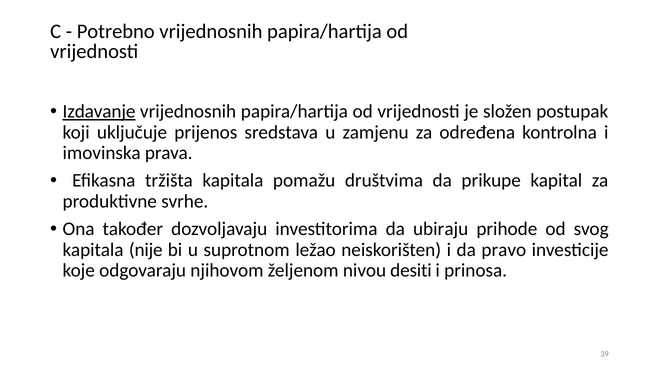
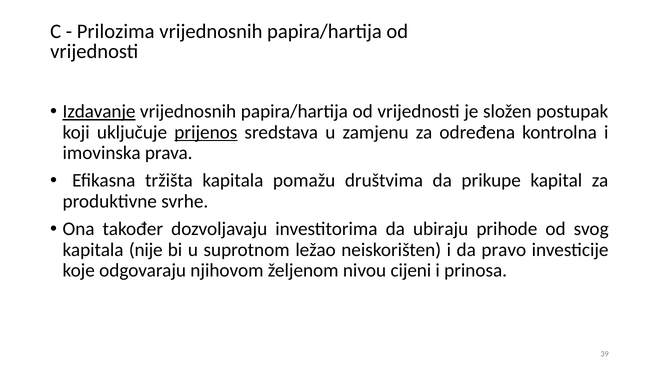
Potrebno: Potrebno -> Prilozima (116, 31)
prijenos underline: none -> present (206, 132)
desiti: desiti -> cijeni (411, 270)
